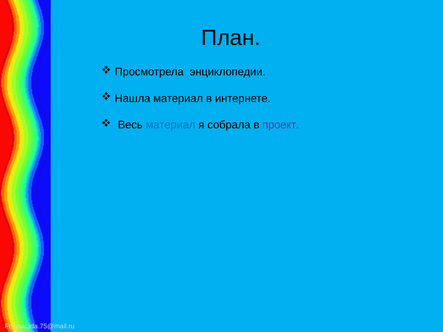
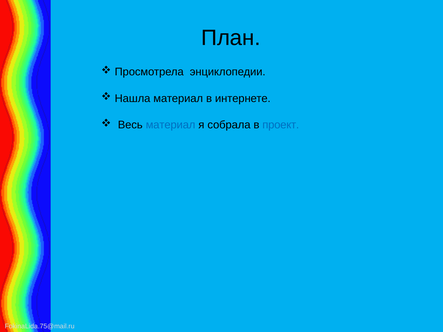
проект colour: purple -> blue (281, 125)
